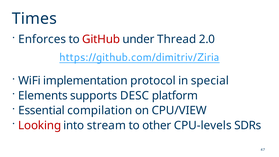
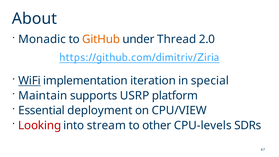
Times: Times -> About (34, 19)
Enforces: Enforces -> Monadic (42, 39)
GitHub colour: red -> orange (101, 39)
WiFi underline: none -> present (30, 81)
protocol: protocol -> iteration (153, 81)
Elements: Elements -> Maintain (43, 96)
DESC: DESC -> USRP (135, 96)
compilation: compilation -> deployment (100, 110)
